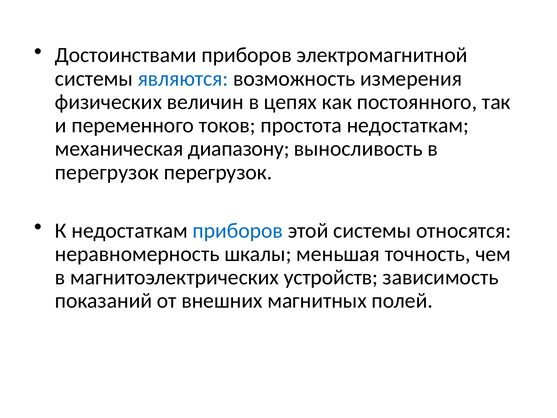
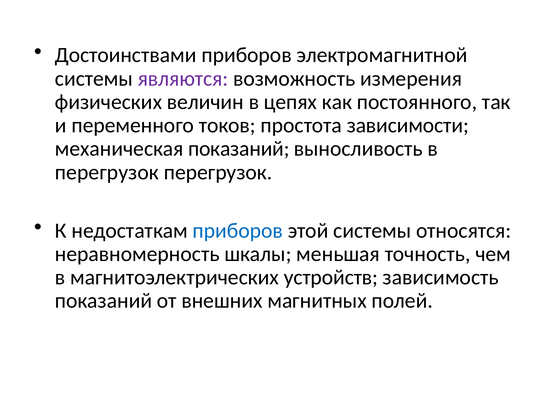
являются colour: blue -> purple (183, 79)
простота недостаткам: недостаткам -> зависимости (408, 125)
механическая диапазону: диапазону -> показаний (239, 149)
